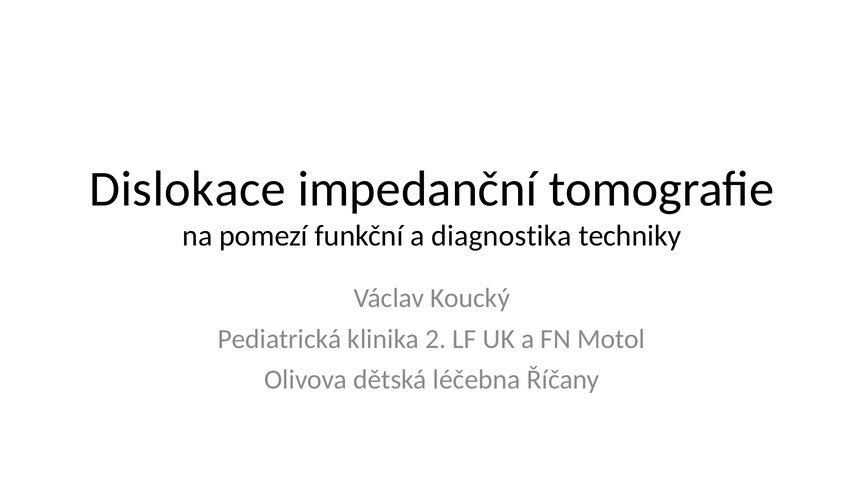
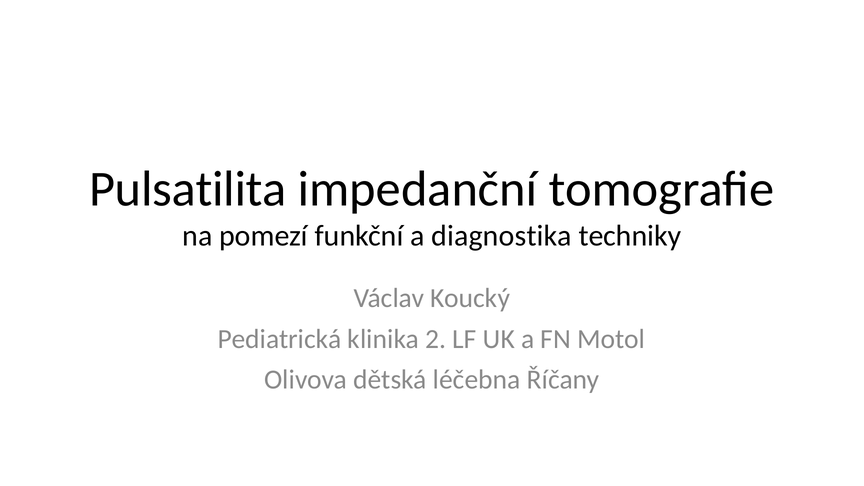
Dislokace: Dislokace -> Pulsatilita (188, 189)
